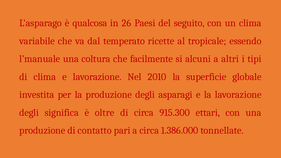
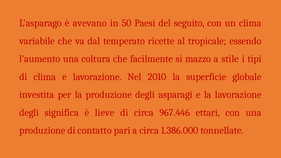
qualcosa: qualcosa -> avevano (90, 23)
26: 26 -> 50 (127, 23)
l’manuale: l’manuale -> l’aumento (40, 59)
alcuni: alcuni -> mazzo (198, 59)
altri: altri -> stile (230, 59)
oltre: oltre -> lieve (105, 113)
915.300: 915.300 -> 967.446 (175, 113)
